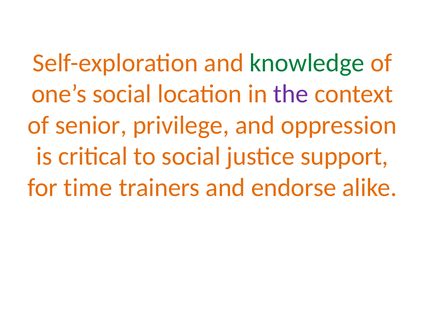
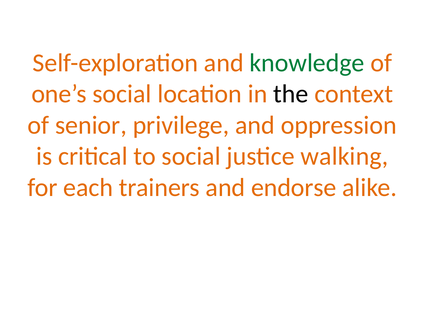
the colour: purple -> black (291, 94)
support: support -> walking (344, 156)
time: time -> each (88, 187)
